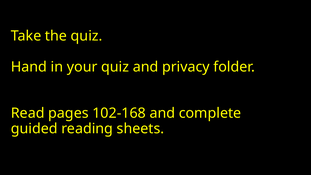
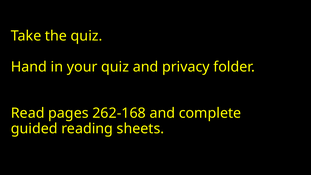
102-168: 102-168 -> 262-168 (119, 113)
